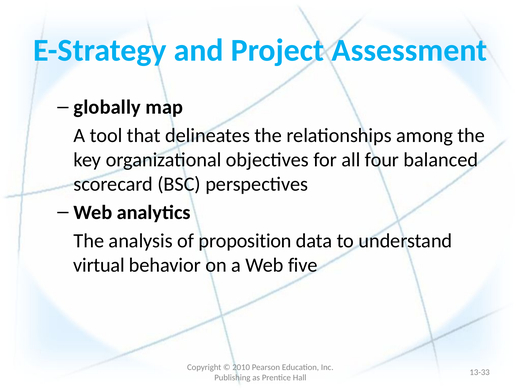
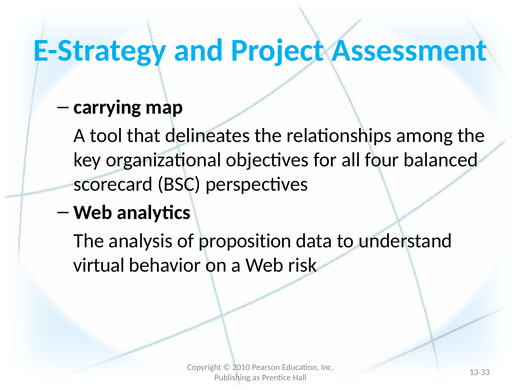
globally: globally -> carrying (107, 107)
five: five -> risk (303, 266)
